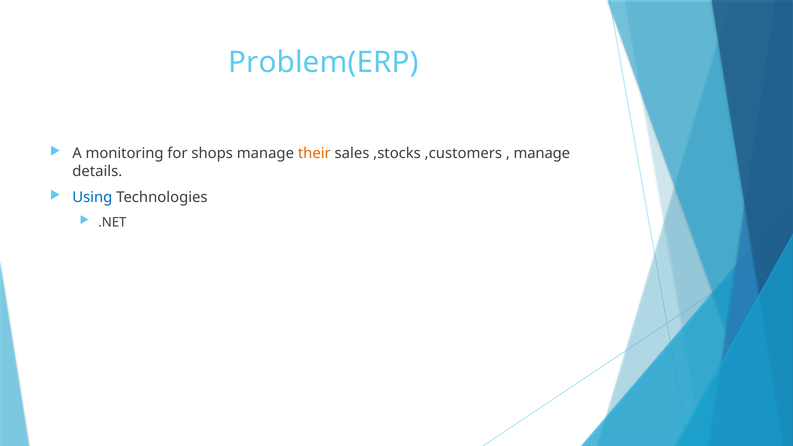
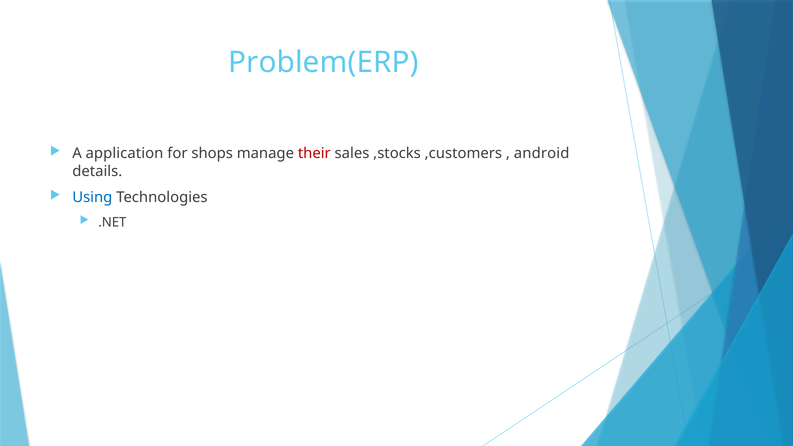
monitoring: monitoring -> application (124, 153)
their colour: orange -> red (314, 153)
manage: manage -> android (542, 153)
